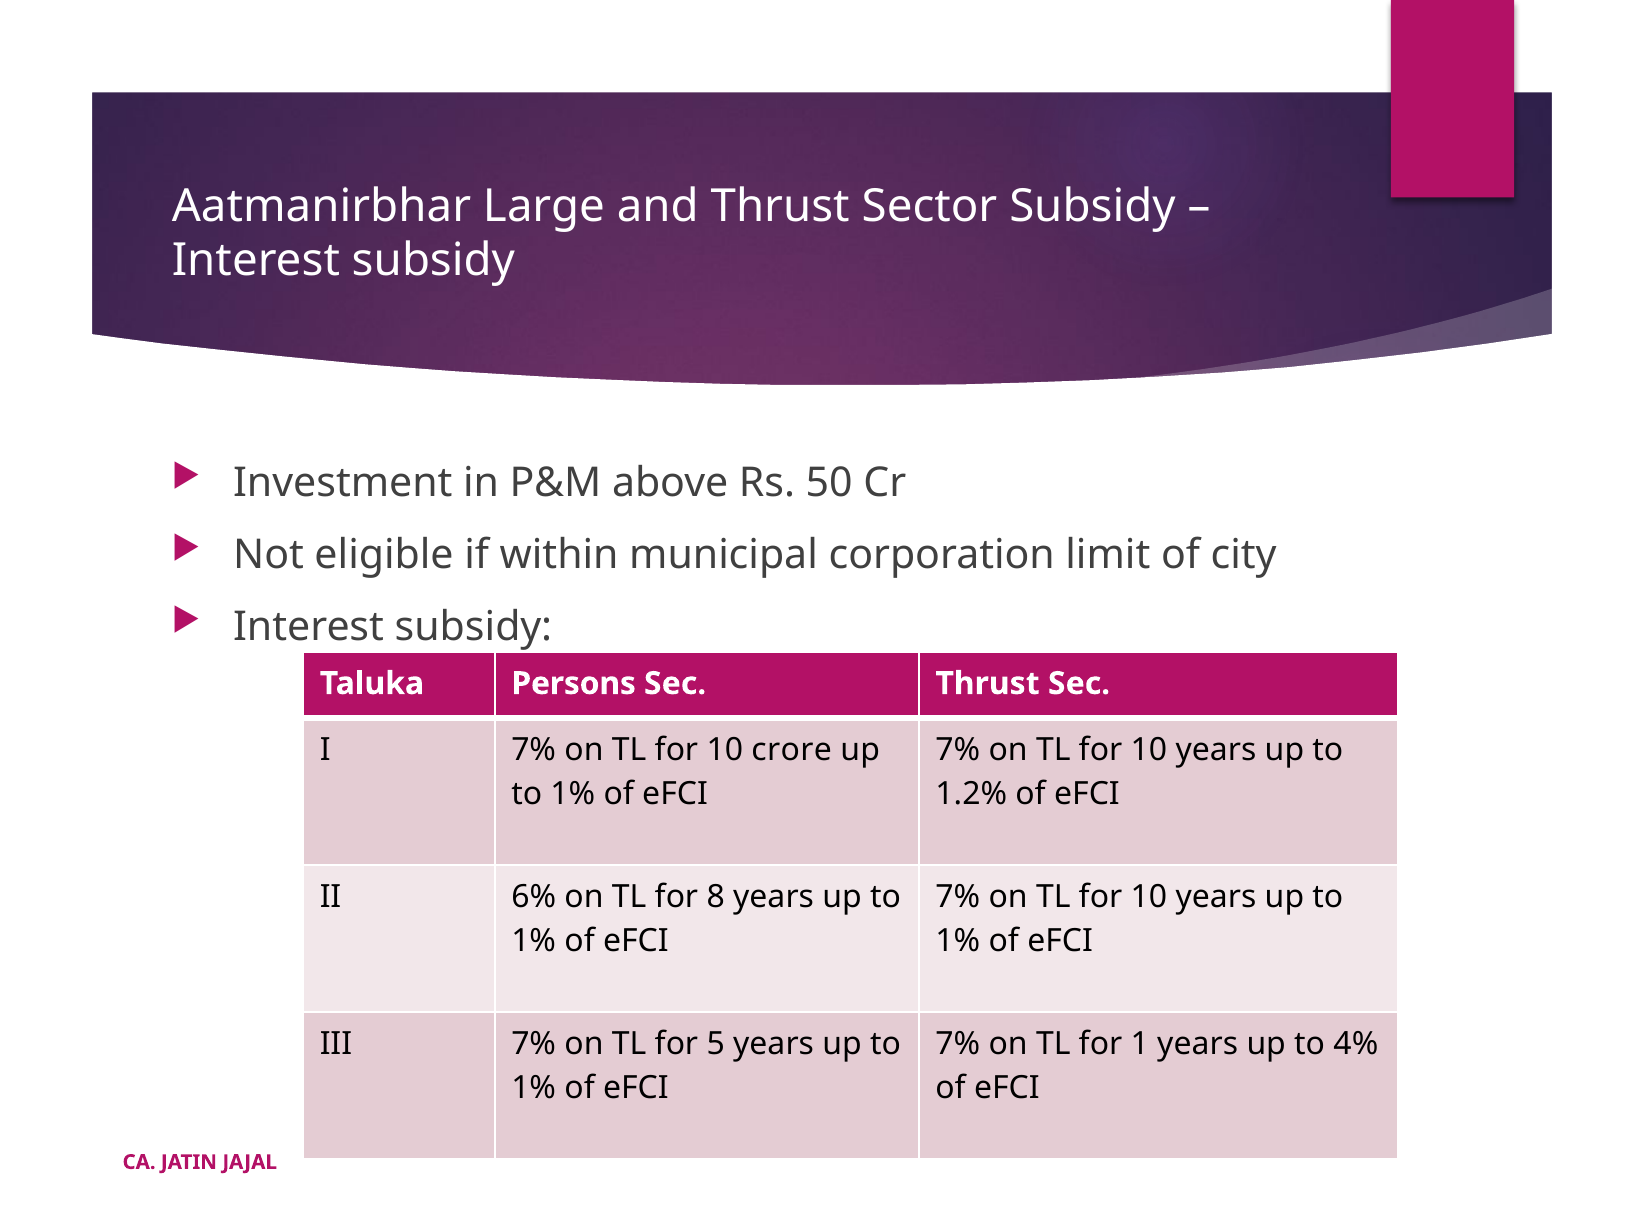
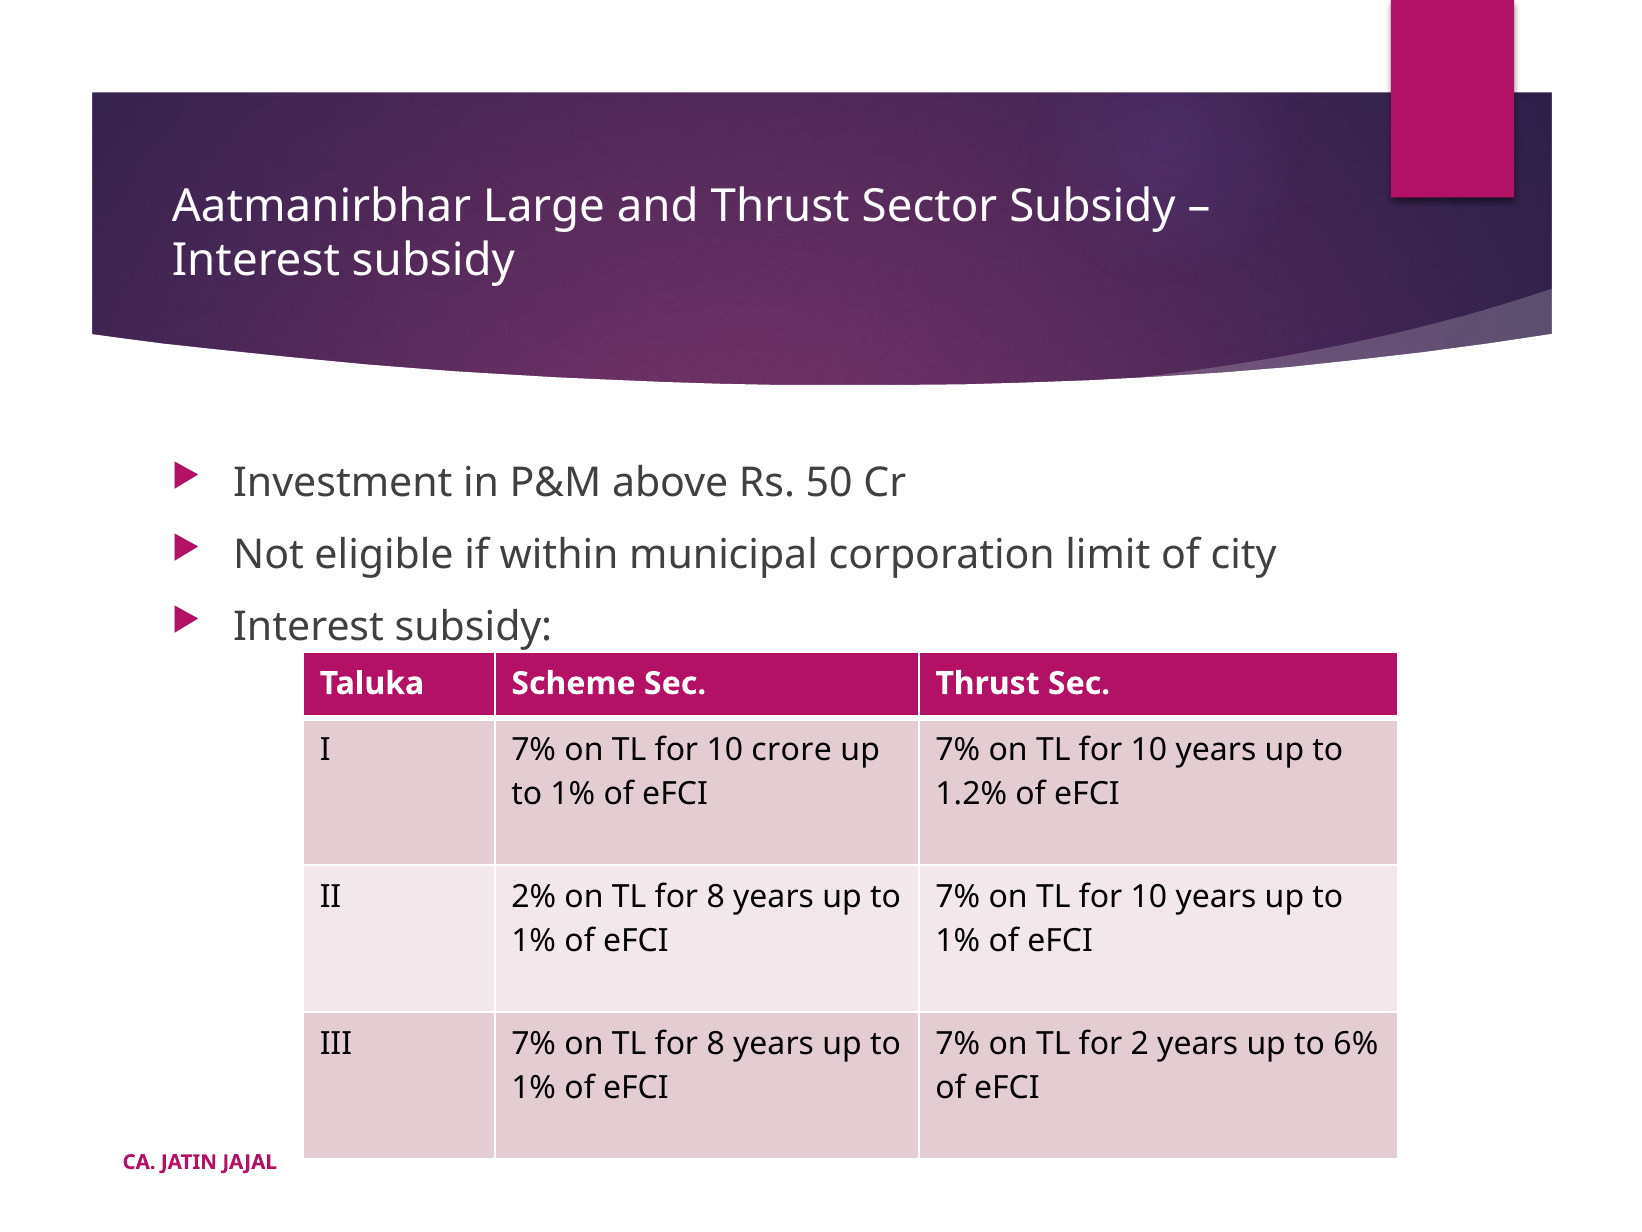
Persons: Persons -> Scheme (574, 683)
6%: 6% -> 2% (534, 897)
5: 5 -> 8 (716, 1044)
1: 1 -> 2 (1140, 1044)
4%: 4% -> 6% (1356, 1044)
